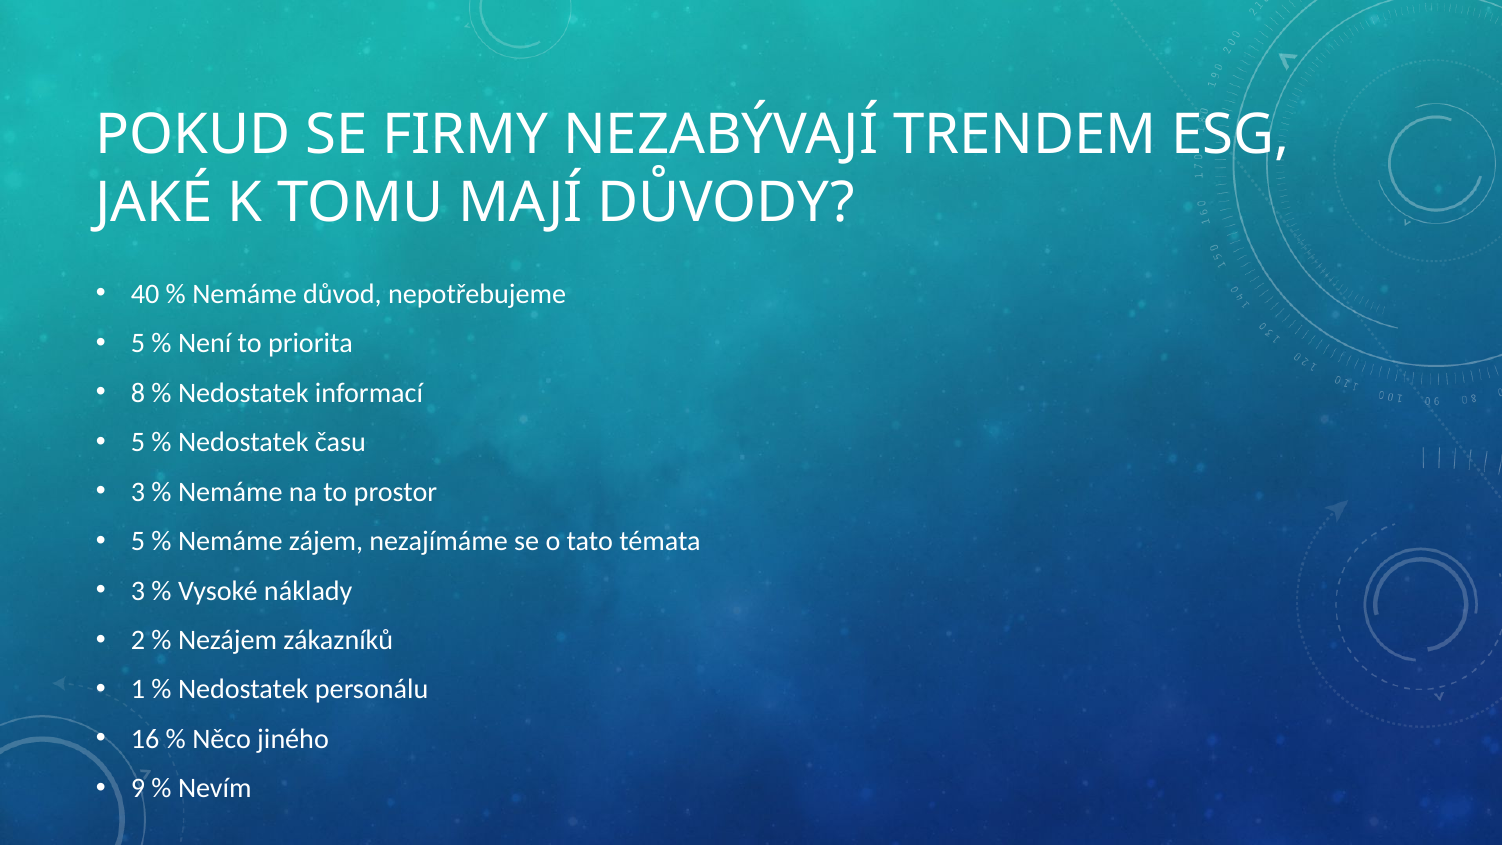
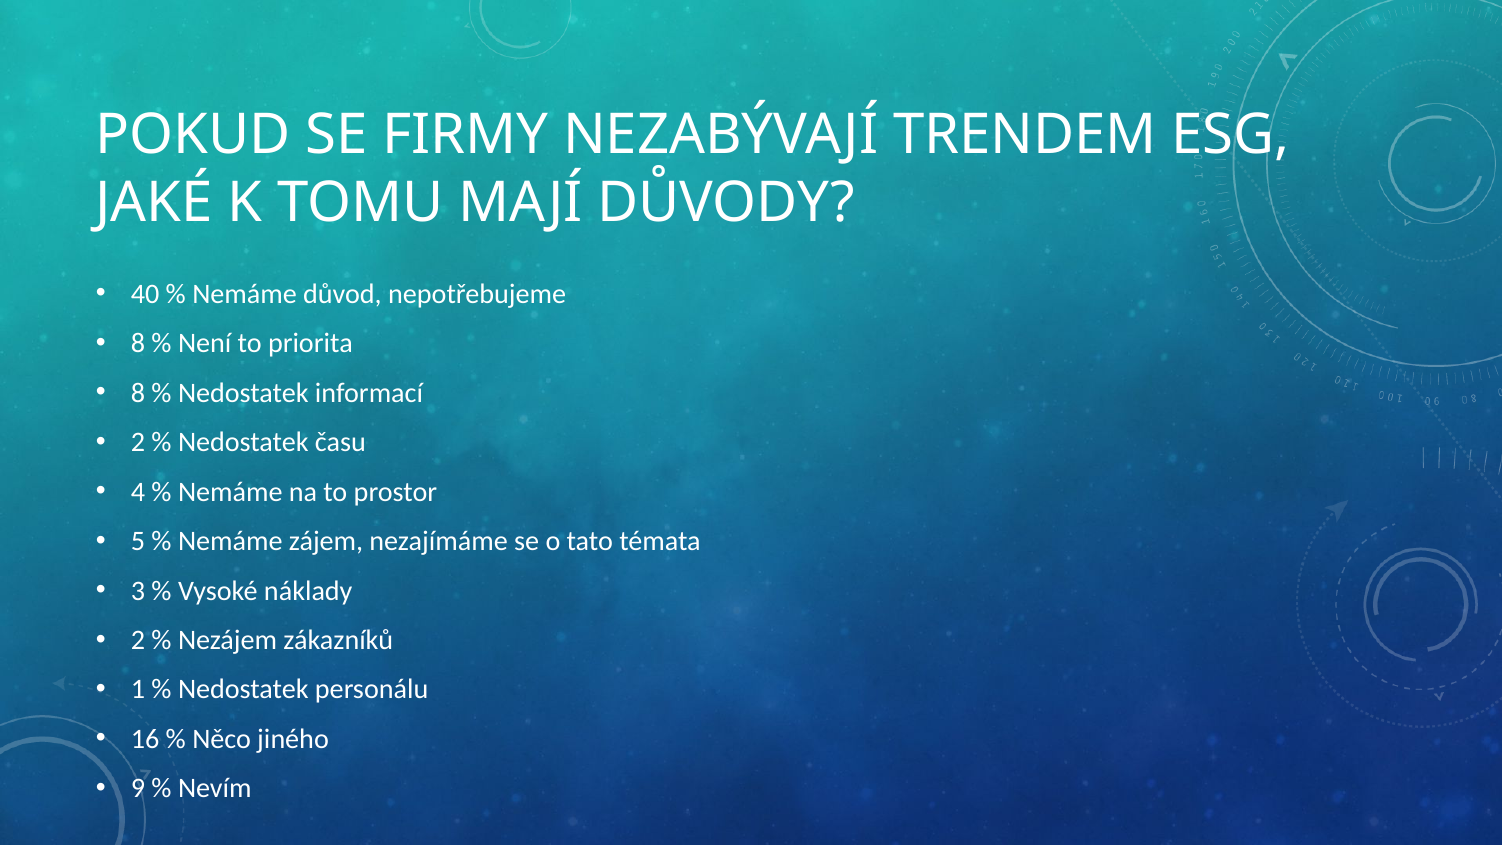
5: 5 -> 8 (138, 343)
5: 5 -> 2 (138, 442)
3: 3 -> 4 (138, 492)
